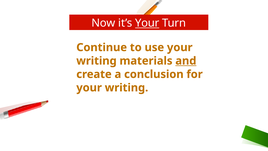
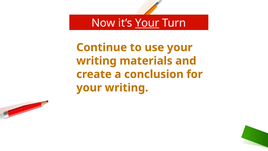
and underline: present -> none (186, 61)
